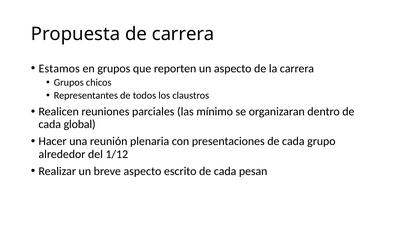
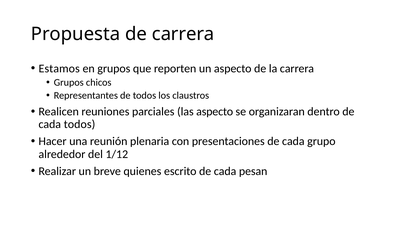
las mínimo: mínimo -> aspecto (215, 112)
cada global: global -> todos (80, 125)
breve aspecto: aspecto -> quienes (142, 171)
